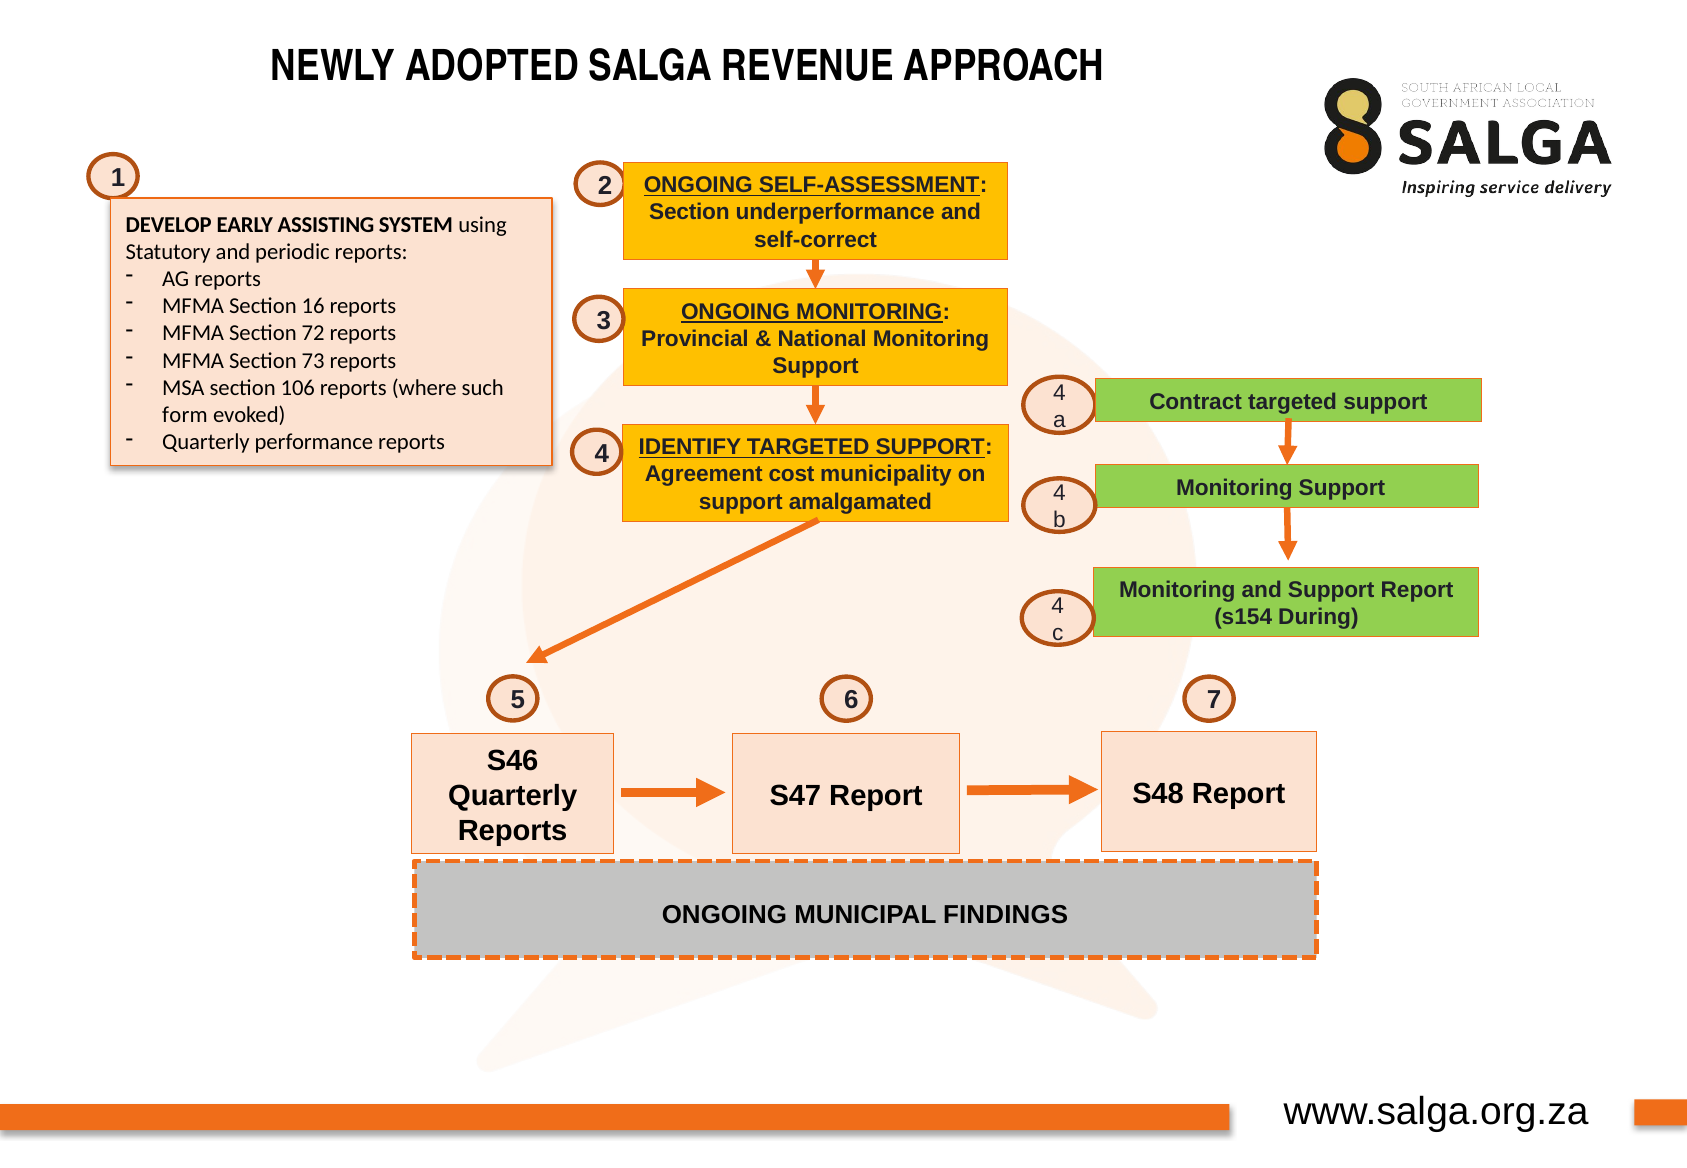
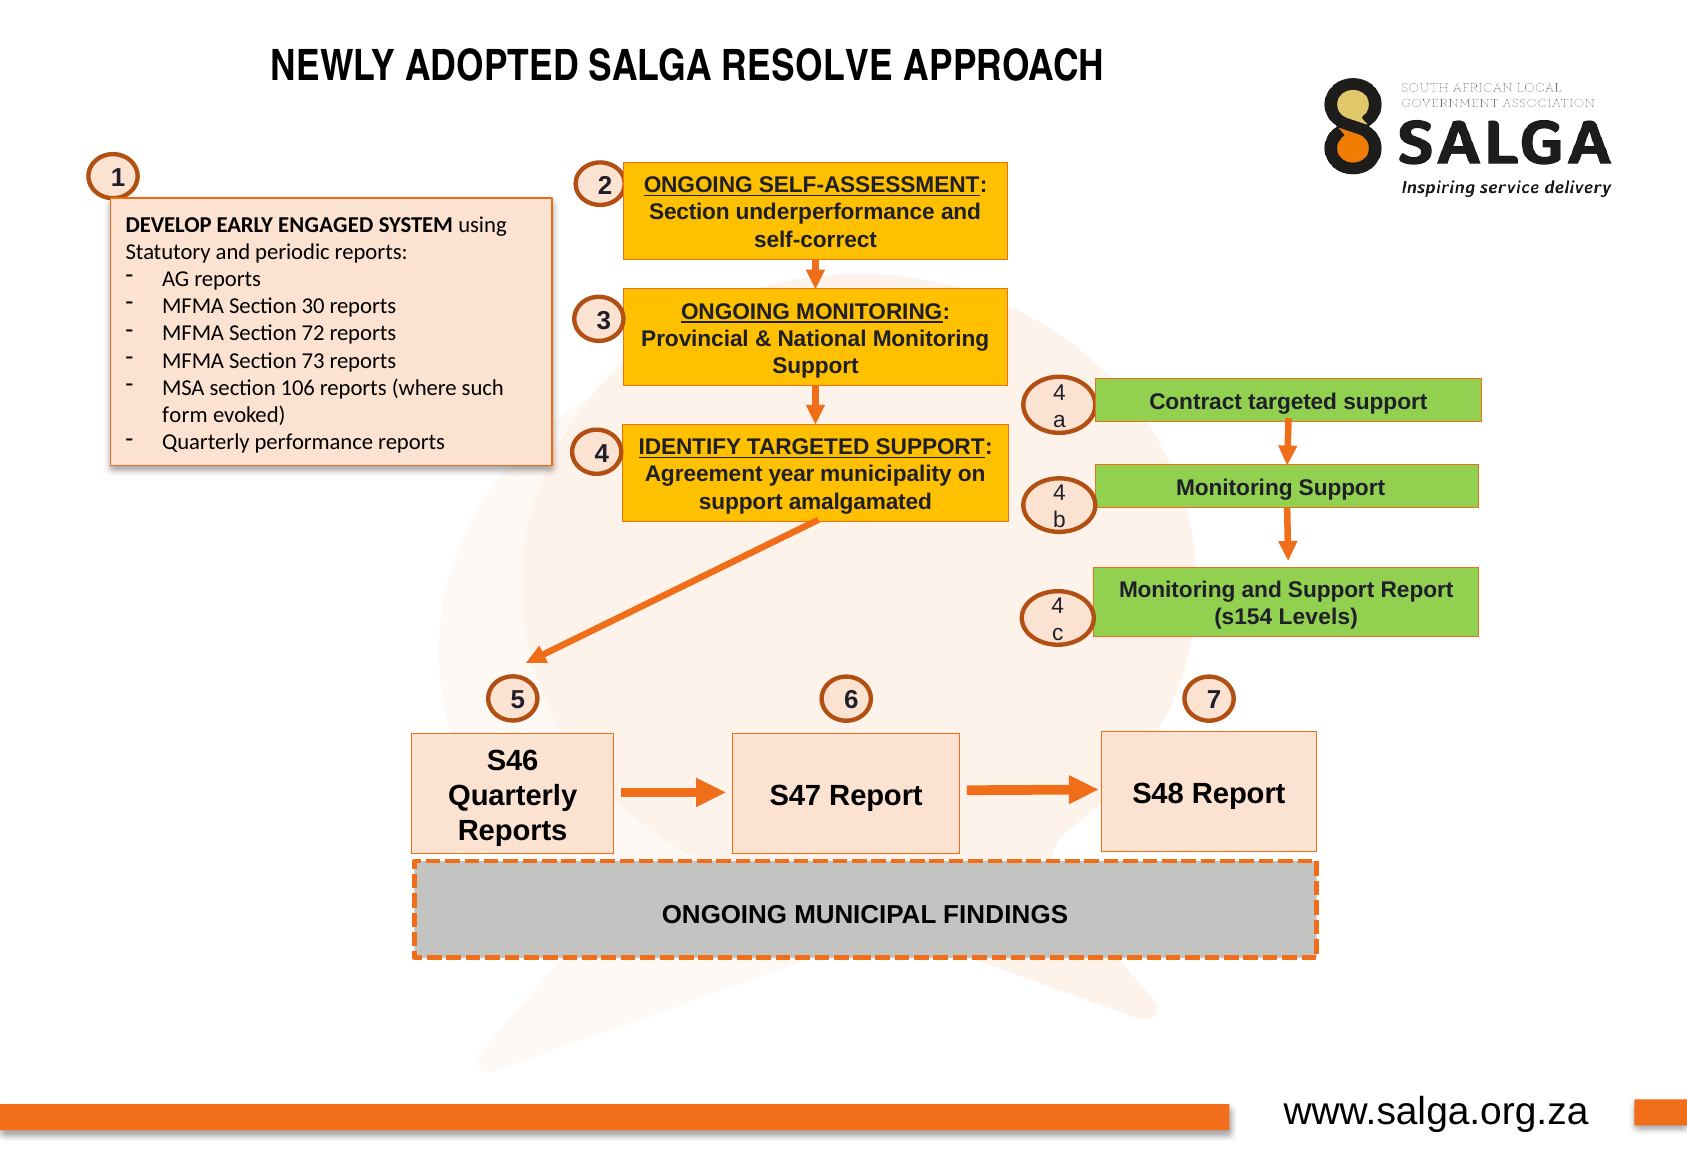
REVENUE: REVENUE -> RESOLVE (808, 66)
ASSISTING: ASSISTING -> ENGAGED (326, 225)
16: 16 -> 30 (313, 306)
cost: cost -> year (792, 474)
During: During -> Levels (1318, 617)
